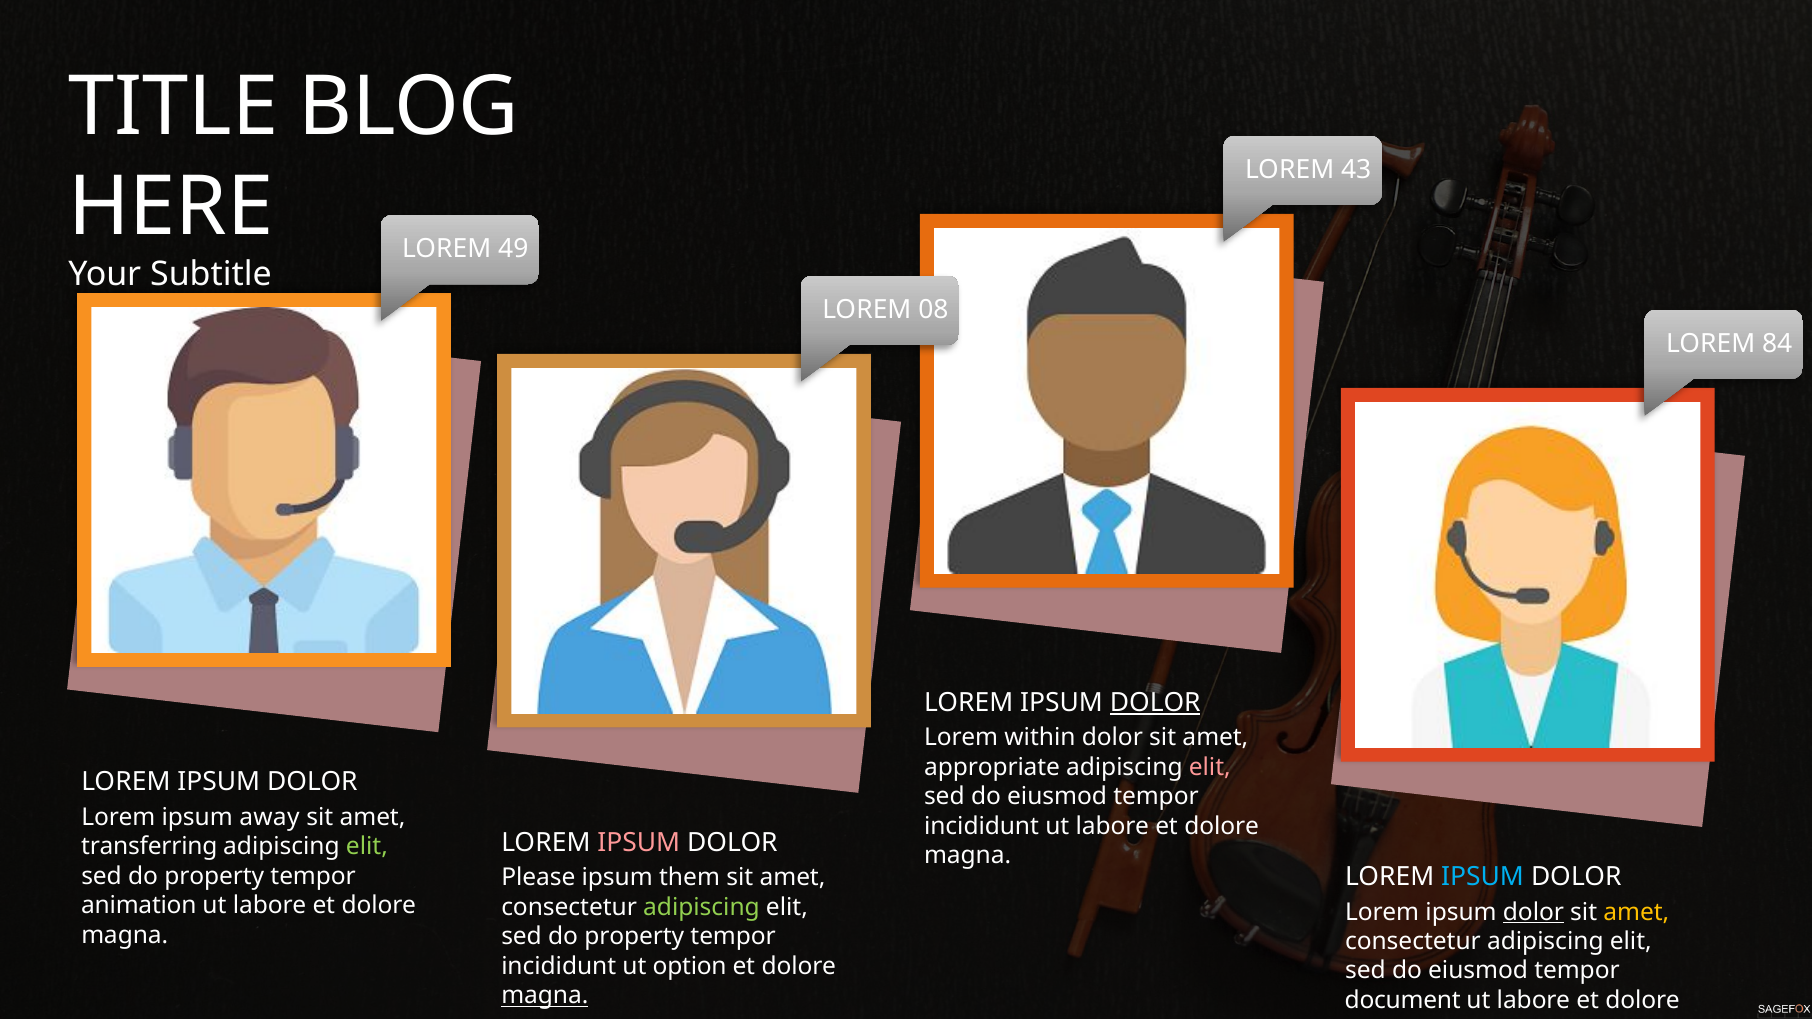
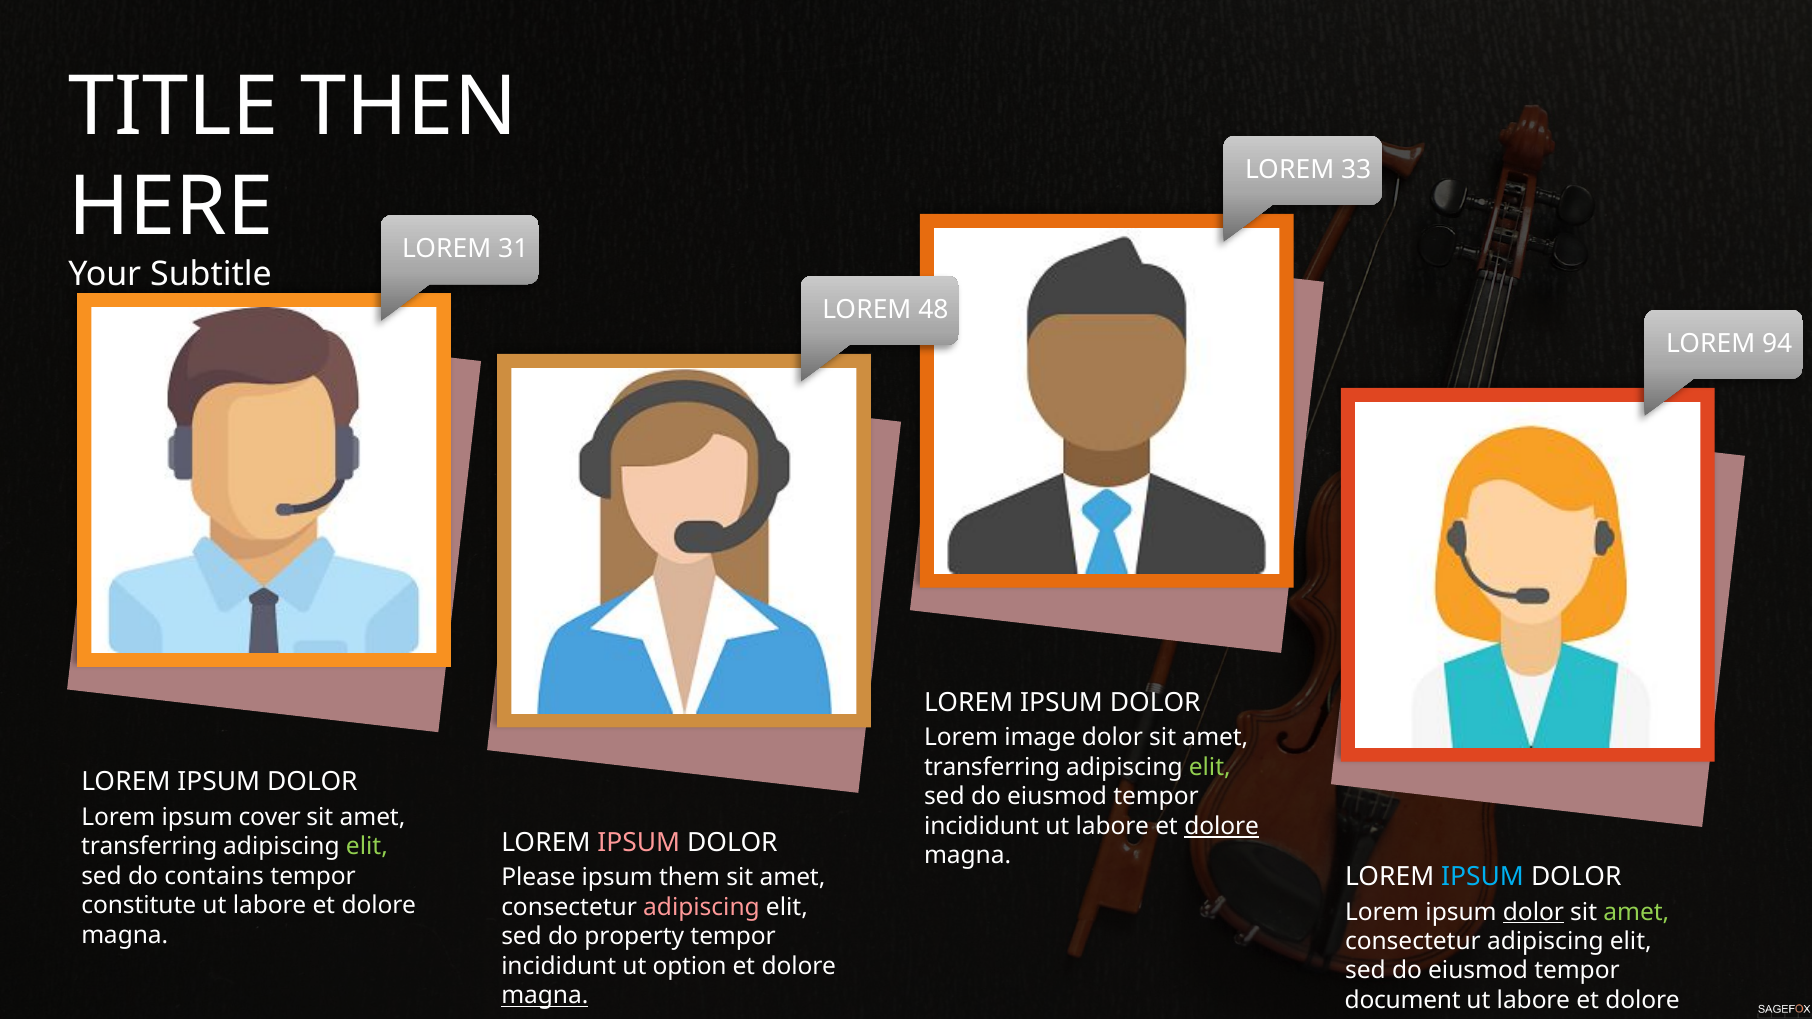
BLOG: BLOG -> THEN (409, 108)
43: 43 -> 33 (1356, 169)
49: 49 -> 31 (513, 249)
08: 08 -> 48 (933, 309)
84: 84 -> 94 (1777, 343)
DOLOR underline: present -> none (1155, 703)
within: within -> image (1040, 738)
appropriate: appropriate -> transferring (992, 768)
elit colour: pink -> light green (1210, 768)
away: away -> cover (270, 817)
dolore underline: none -> present (1222, 826)
property: property -> contains (214, 876)
animation: animation -> constitute (139, 906)
adipiscing colour: light green -> pink (701, 907)
amet colour: yellow -> light green (1636, 912)
